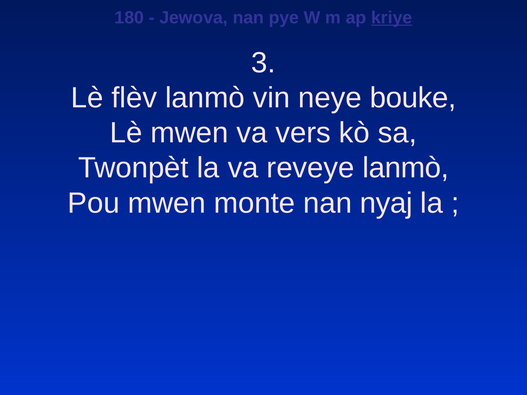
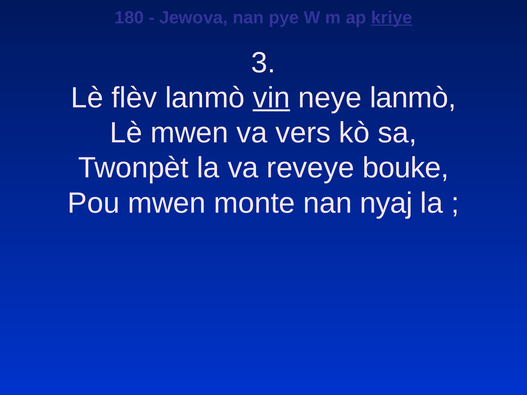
vin underline: none -> present (272, 98)
neye bouke: bouke -> lanmò (413, 98)
reveye lanmò: lanmò -> bouke (406, 168)
